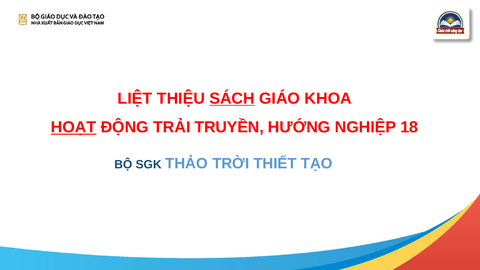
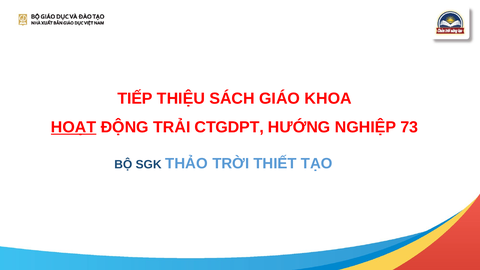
LIỆT: LIỆT -> TIẾP (135, 98)
SÁCH underline: present -> none (232, 98)
TRUYỀN: TRUYỀN -> CTGDPT (229, 127)
18: 18 -> 73 (409, 127)
